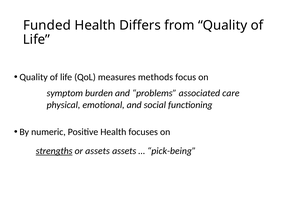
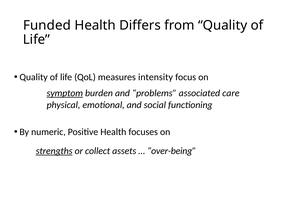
methods: methods -> intensity (155, 77)
symptom underline: none -> present (65, 93)
or assets: assets -> collect (98, 151)
pick-being: pick-being -> over-being (172, 151)
